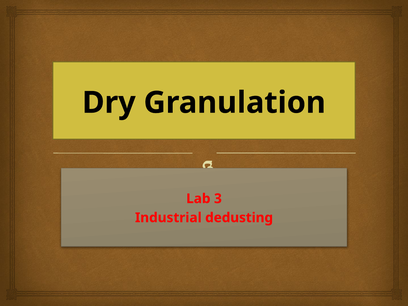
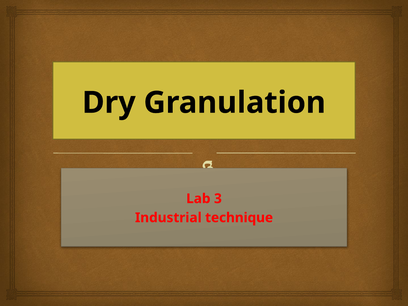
dedusting: dedusting -> technique (239, 218)
